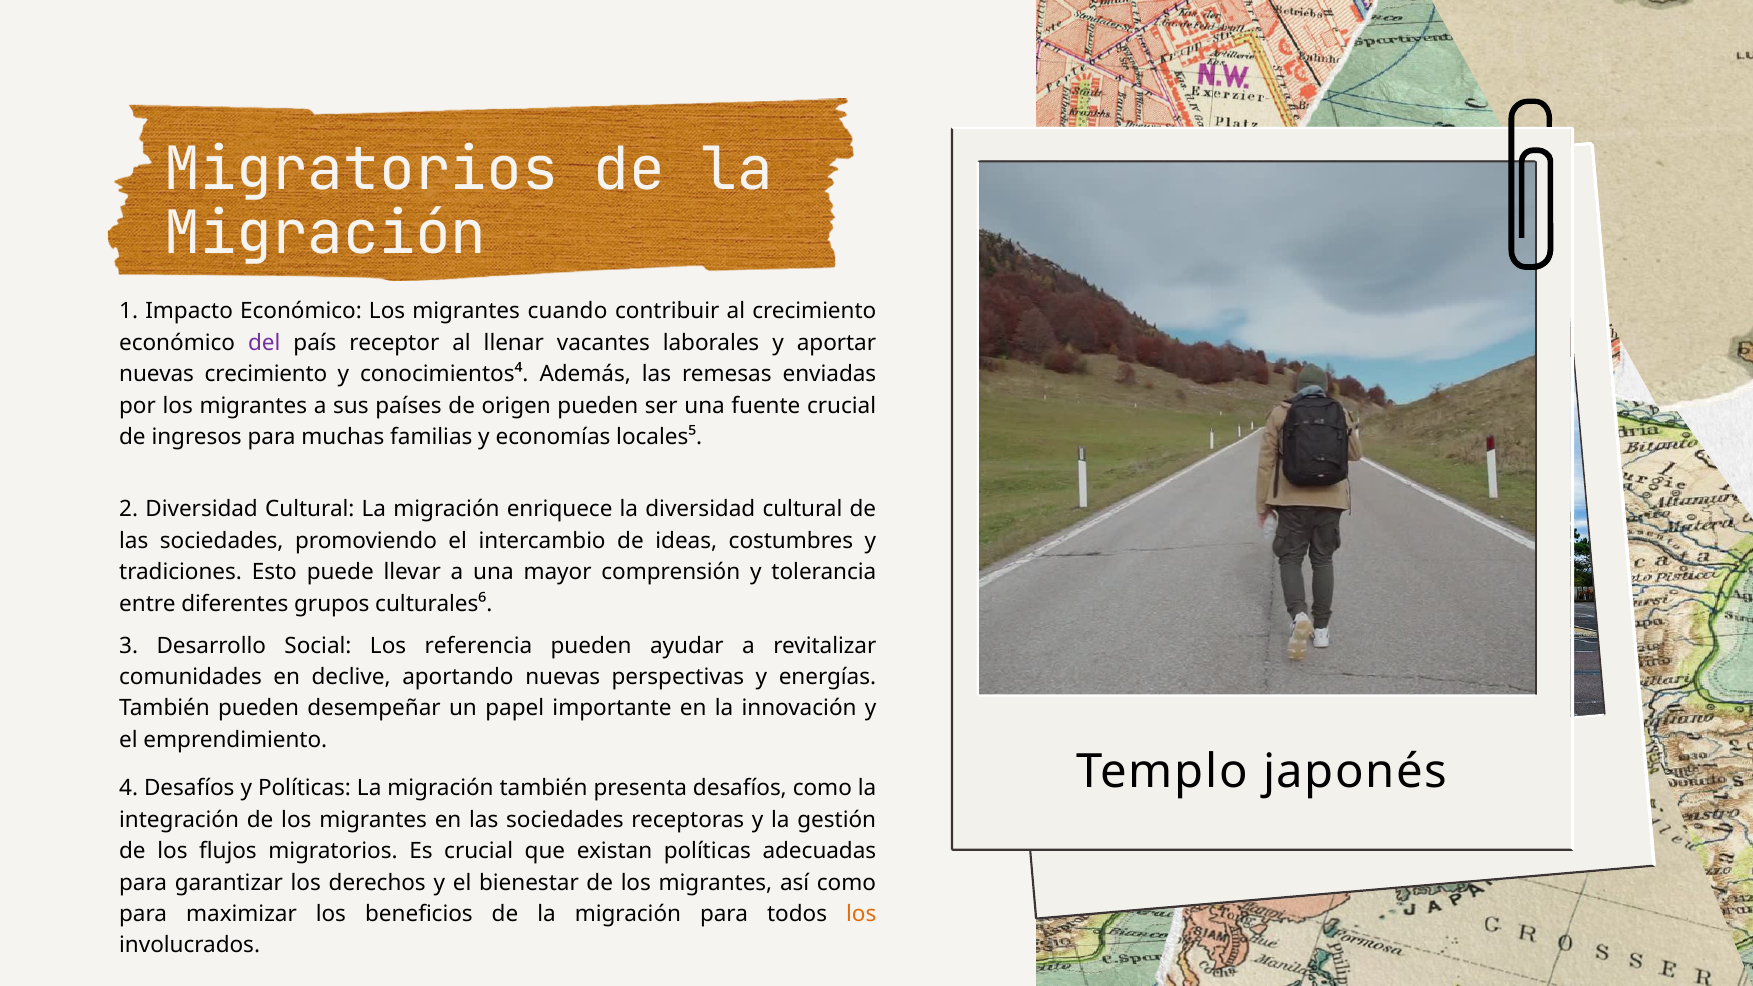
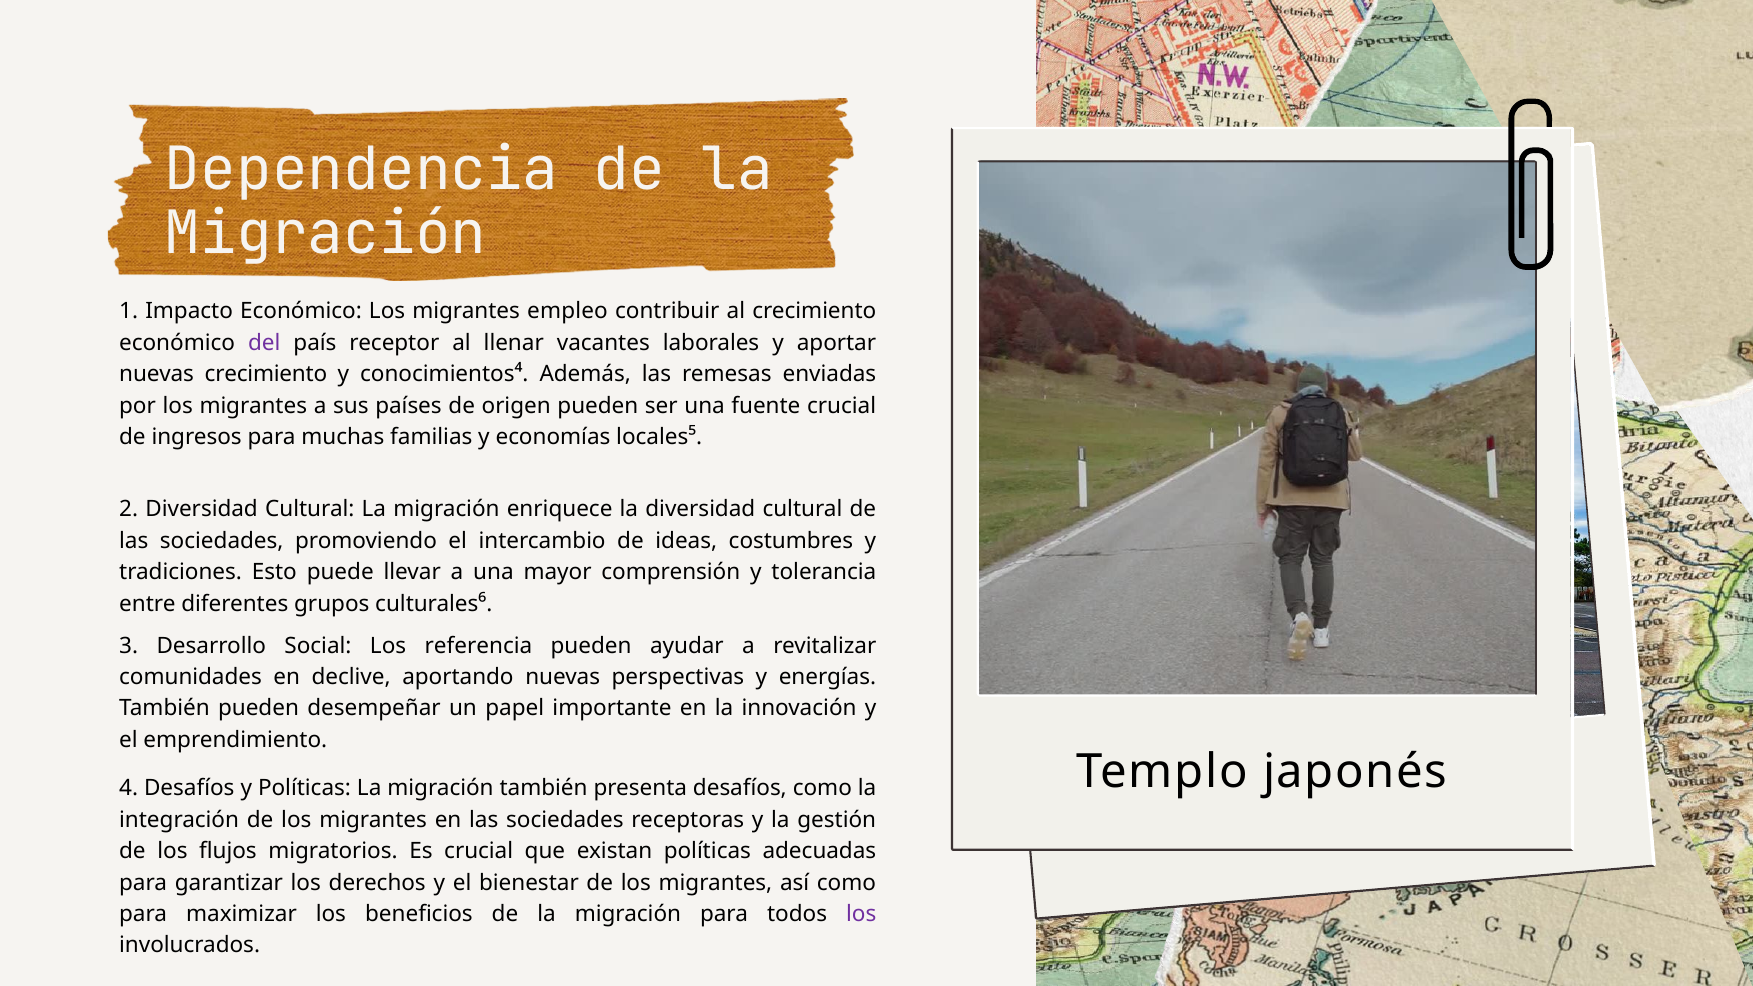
Migratorios: Migratorios -> Dependencia (362, 170)
cuando: cuando -> empleo (568, 311)
los colour: orange -> purple (861, 914)
